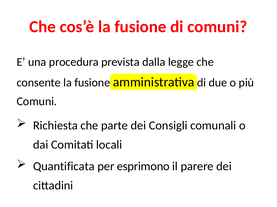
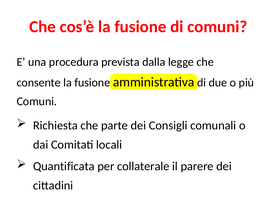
esprimono: esprimono -> collaterale (143, 167)
